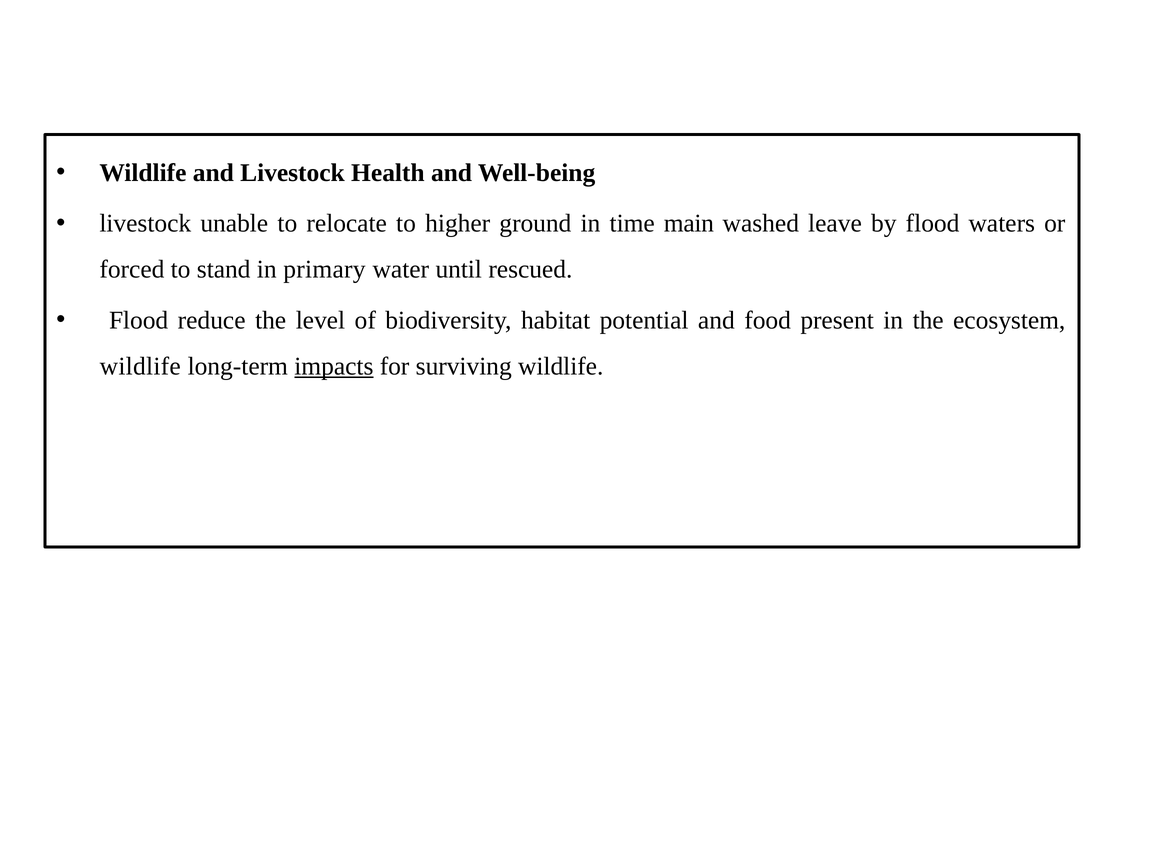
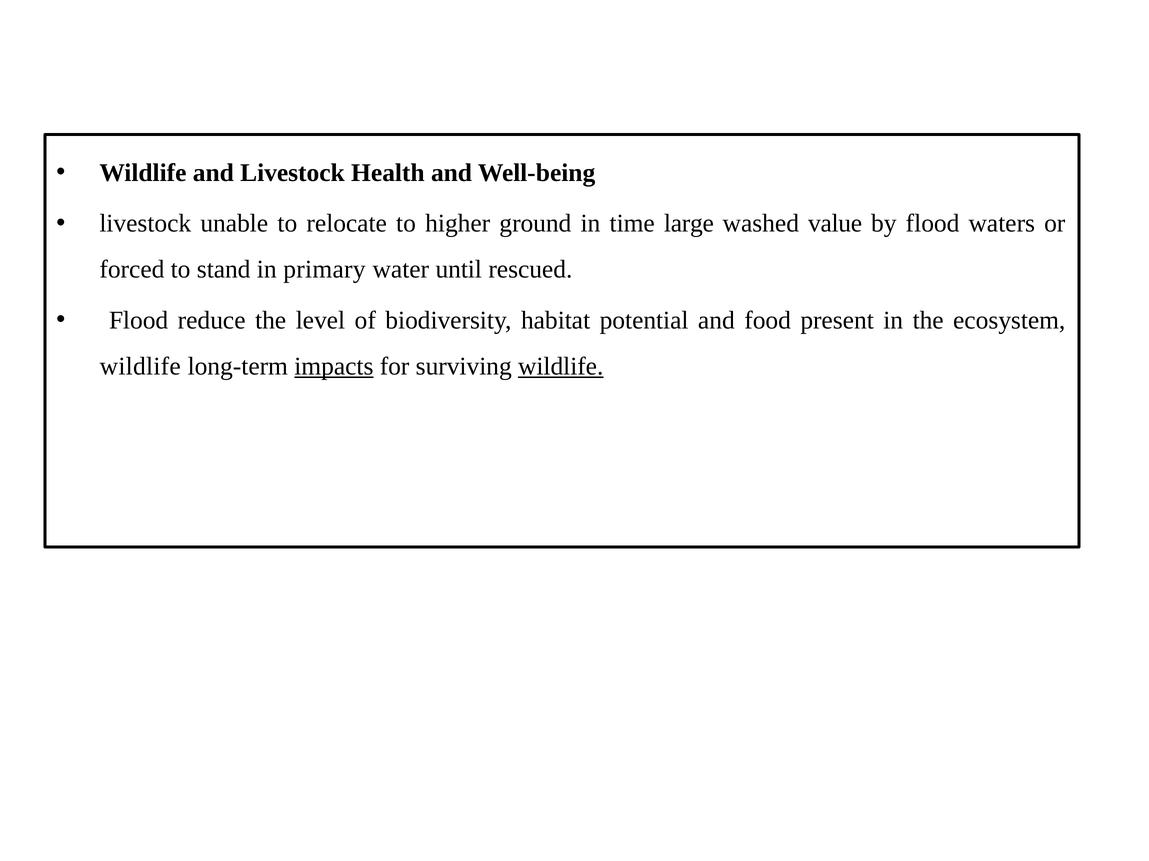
main: main -> large (689, 224)
leave: leave -> value (835, 224)
wildlife underline: none -> present (561, 366)
